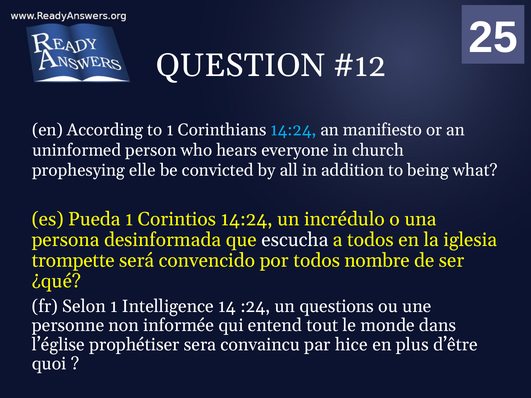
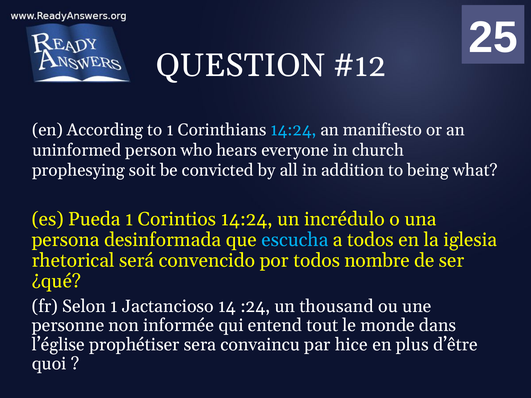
elle: elle -> soit (143, 171)
escucha colour: white -> light blue (295, 240)
trompette: trompette -> rhetorical (73, 261)
Intelligence: Intelligence -> Jactancioso (168, 307)
questions: questions -> thousand (337, 307)
